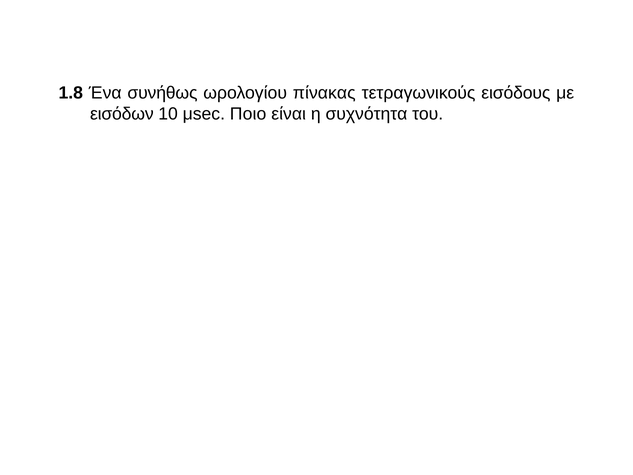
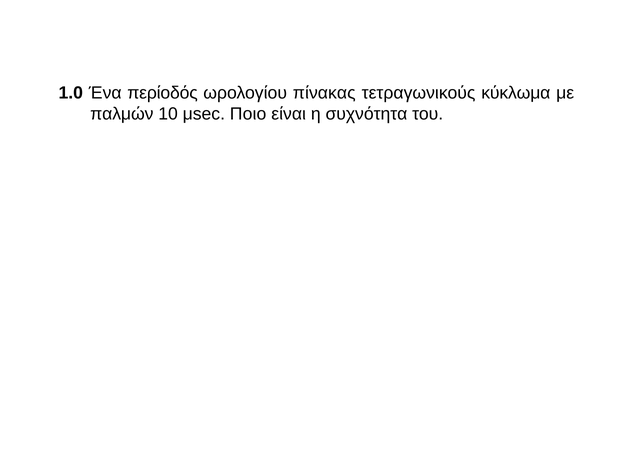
1.8: 1.8 -> 1.0 (71, 93)
συνήθως: συνήθως -> περίοδός (163, 93)
εισόδους: εισόδους -> κύκλωμα (516, 93)
εισόδων: εισόδων -> παλμών (122, 114)
